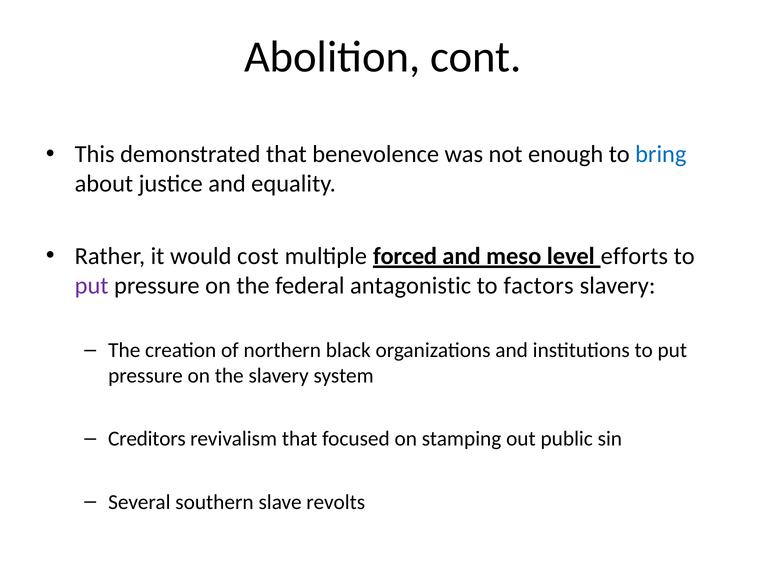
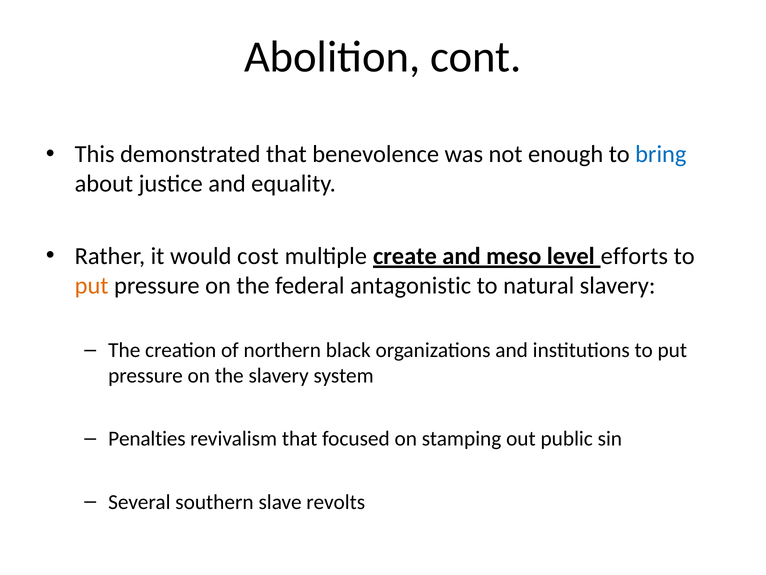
forced: forced -> create (405, 256)
put colour: purple -> orange (92, 285)
factors: factors -> natural (539, 285)
Creditors: Creditors -> Penalties (147, 439)
